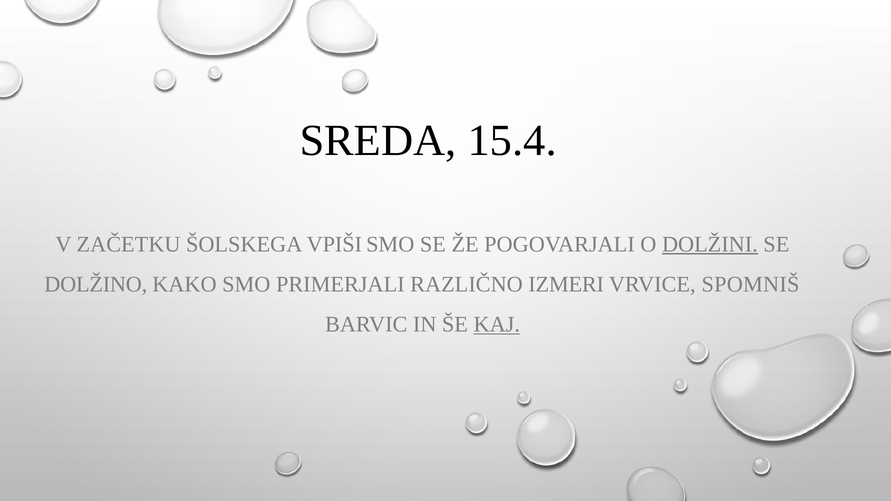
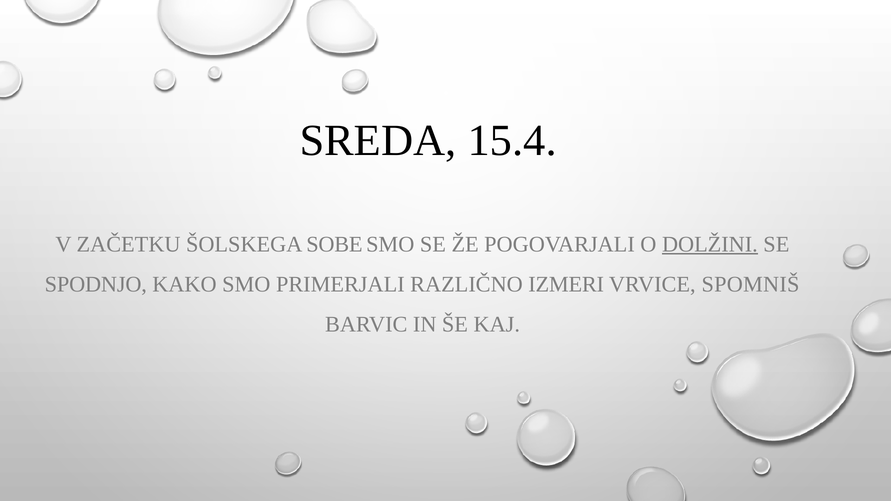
VPIŠI: VPIŠI -> SOBE (334, 244)
DOLŽINO: DOLŽINO -> SPODNJO (96, 284)
KAJ underline: present -> none (497, 325)
